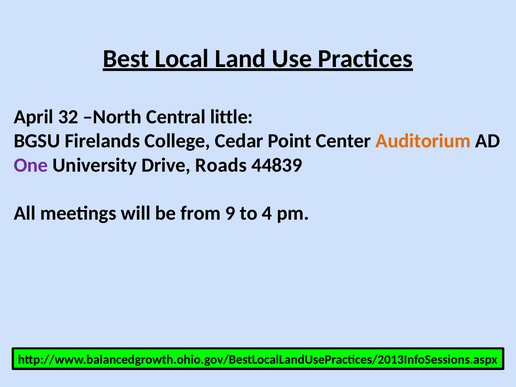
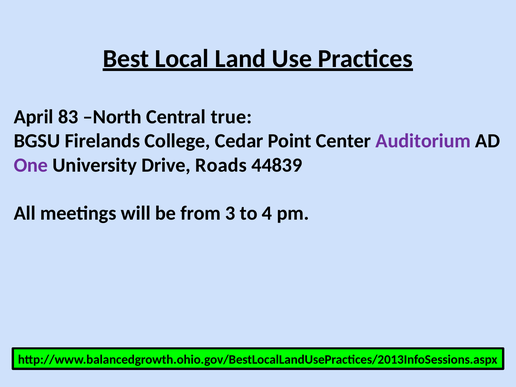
32: 32 -> 83 (68, 117)
little: little -> true (231, 117)
Auditorium colour: orange -> purple (423, 141)
9: 9 -> 3 (230, 213)
